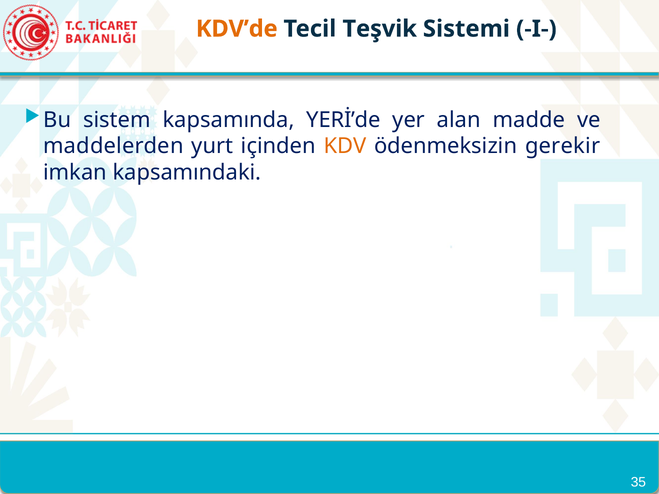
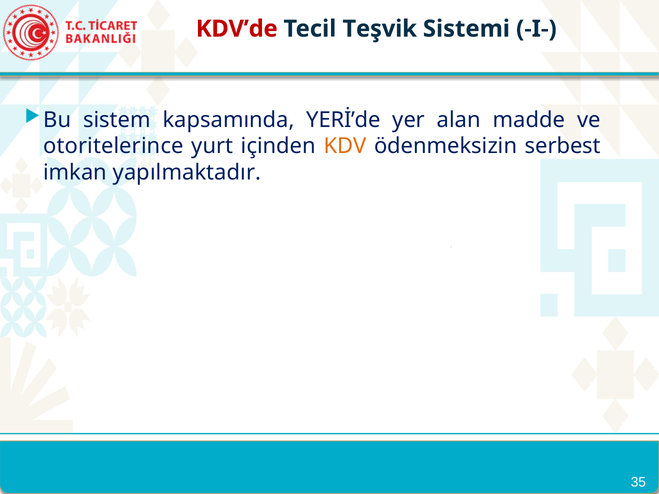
KDV’de colour: orange -> red (237, 29)
maddelerden: maddelerden -> otoritelerince (113, 146)
gerekir: gerekir -> serbest (563, 146)
kapsamındaki: kapsamındaki -> yapılmaktadır (187, 173)
